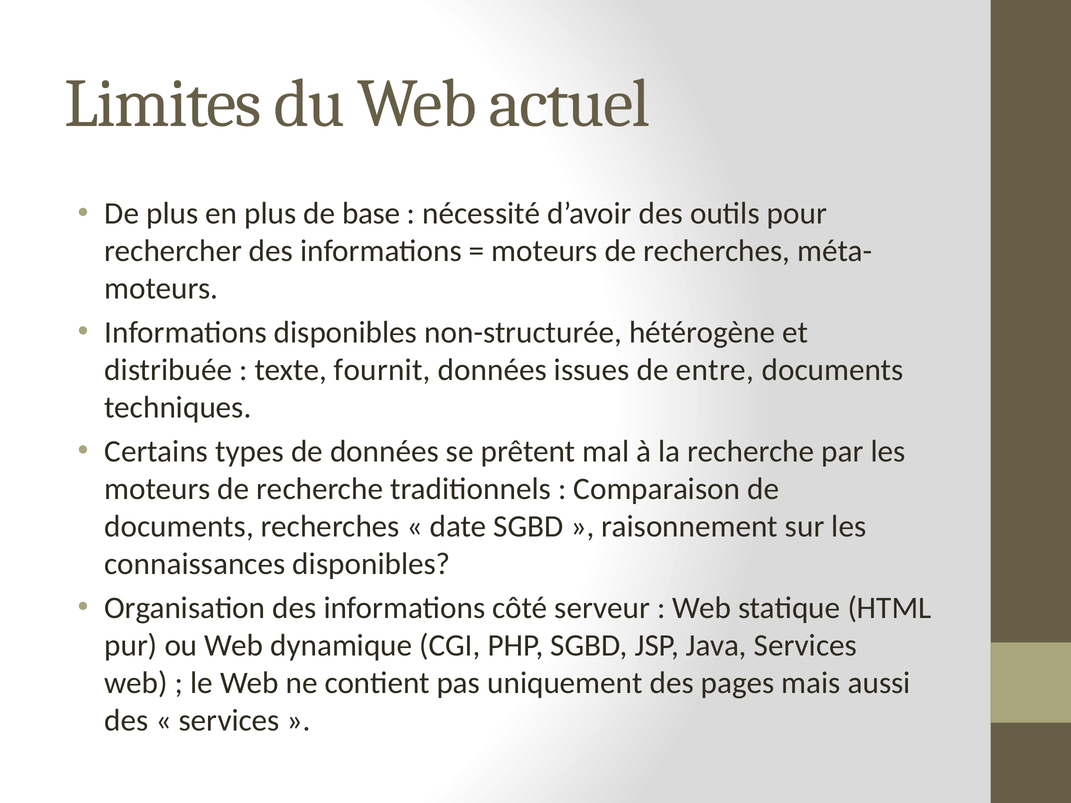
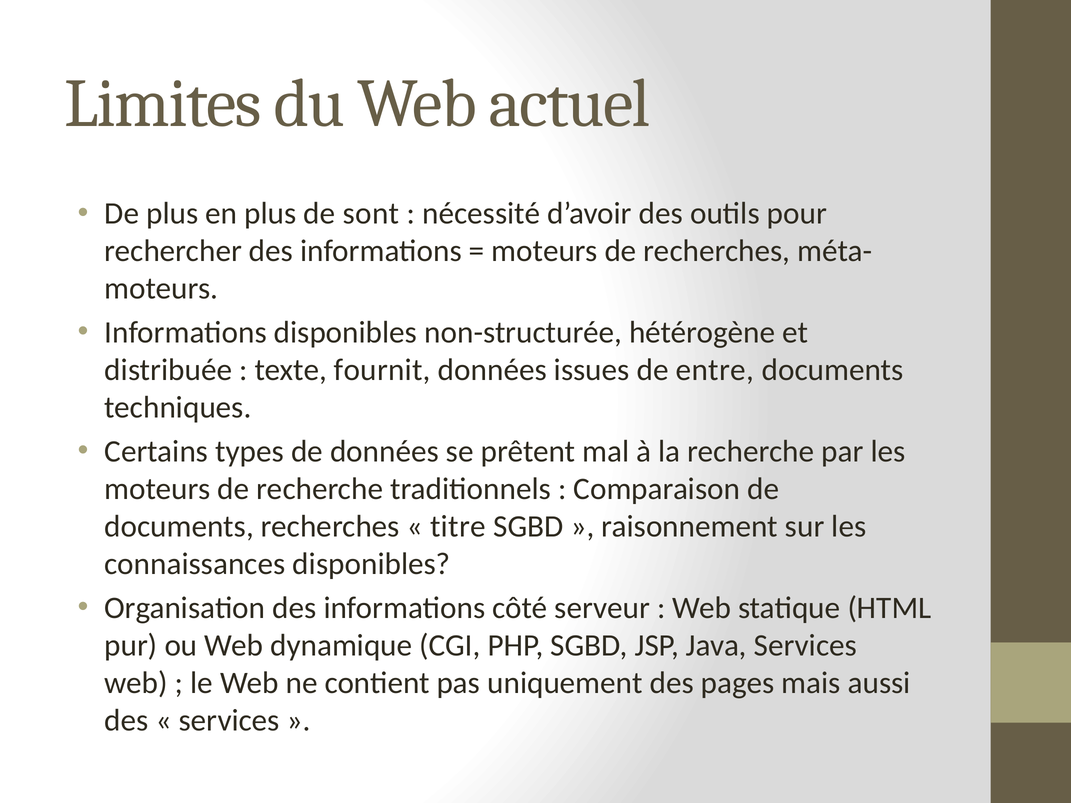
base: base -> sont (371, 214)
date: date -> titre (458, 527)
